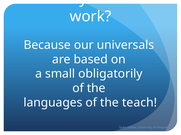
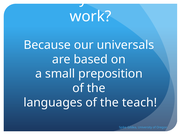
obligatorily: obligatorily -> preposition (110, 74)
